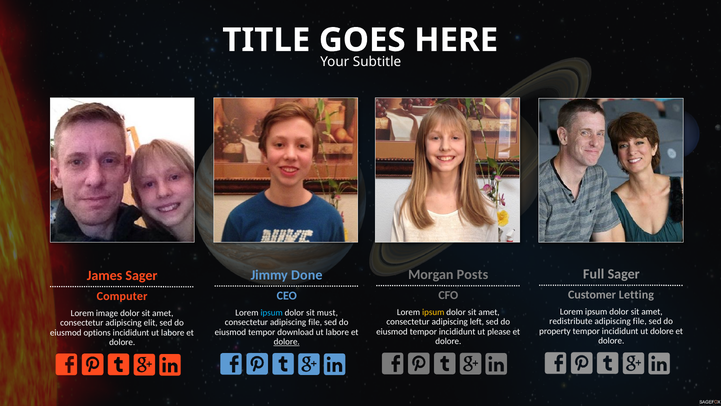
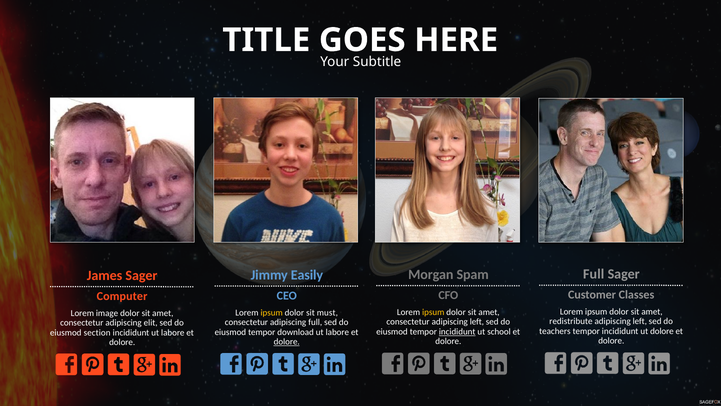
Posts: Posts -> Spam (473, 274)
Done: Done -> Easily (307, 275)
Letting: Letting -> Classes (637, 294)
ipsum colour: light blue -> yellow (272, 312)
file: file -> left (640, 321)
consectetur adipiscing file: file -> full (315, 322)
property: property -> teachers (555, 331)
incididunt underline: none -> present (457, 331)
please: please -> school (499, 331)
options: options -> section (97, 332)
